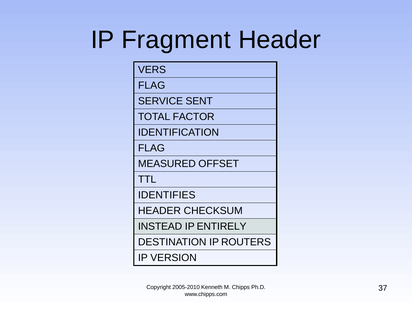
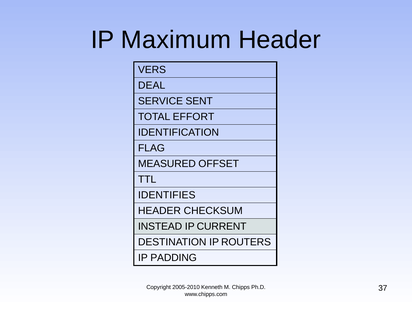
Fragment: Fragment -> Maximum (176, 40)
FLAG: FLAG -> DEAL (152, 85)
FACTOR: FACTOR -> EFFORT (193, 117)
ENTIRELY: ENTIRELY -> CURRENT (222, 226)
VERSION: VERSION -> PADDING (174, 258)
